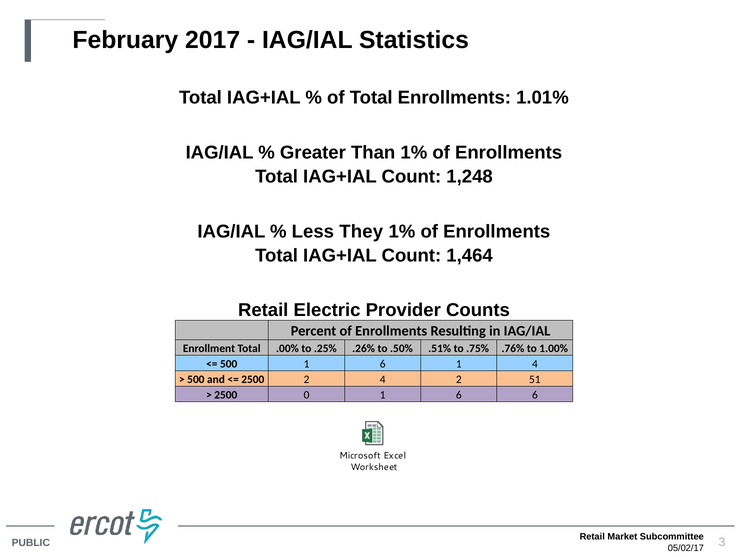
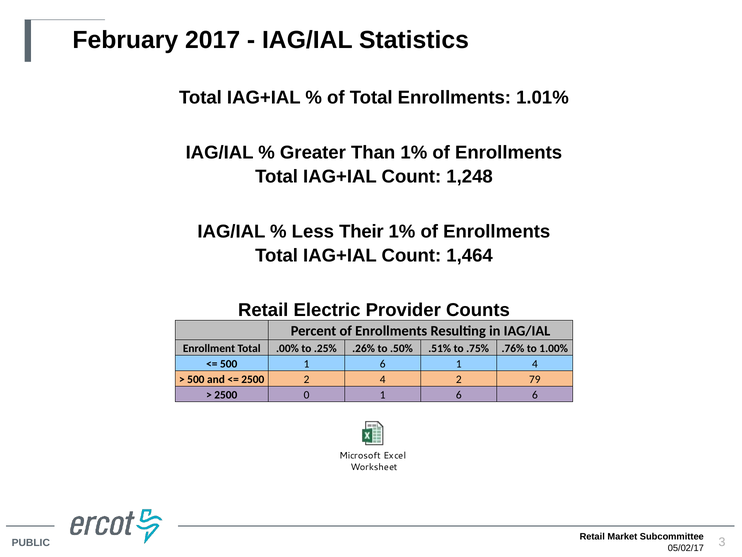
They: They -> Their (361, 231)
51: 51 -> 79 (535, 379)
